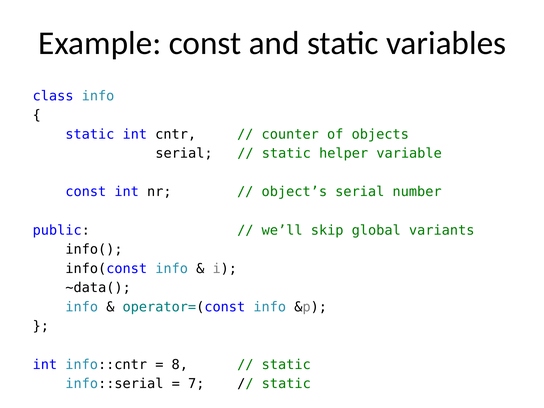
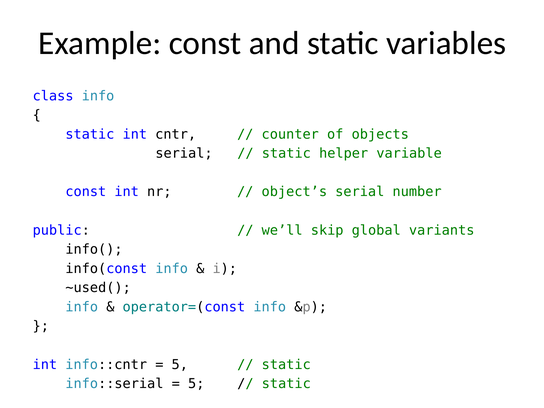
~data(: ~data( -> ~used( (98, 288)
8: 8 -> 5 (180, 365)
7: 7 -> 5 (196, 384)
